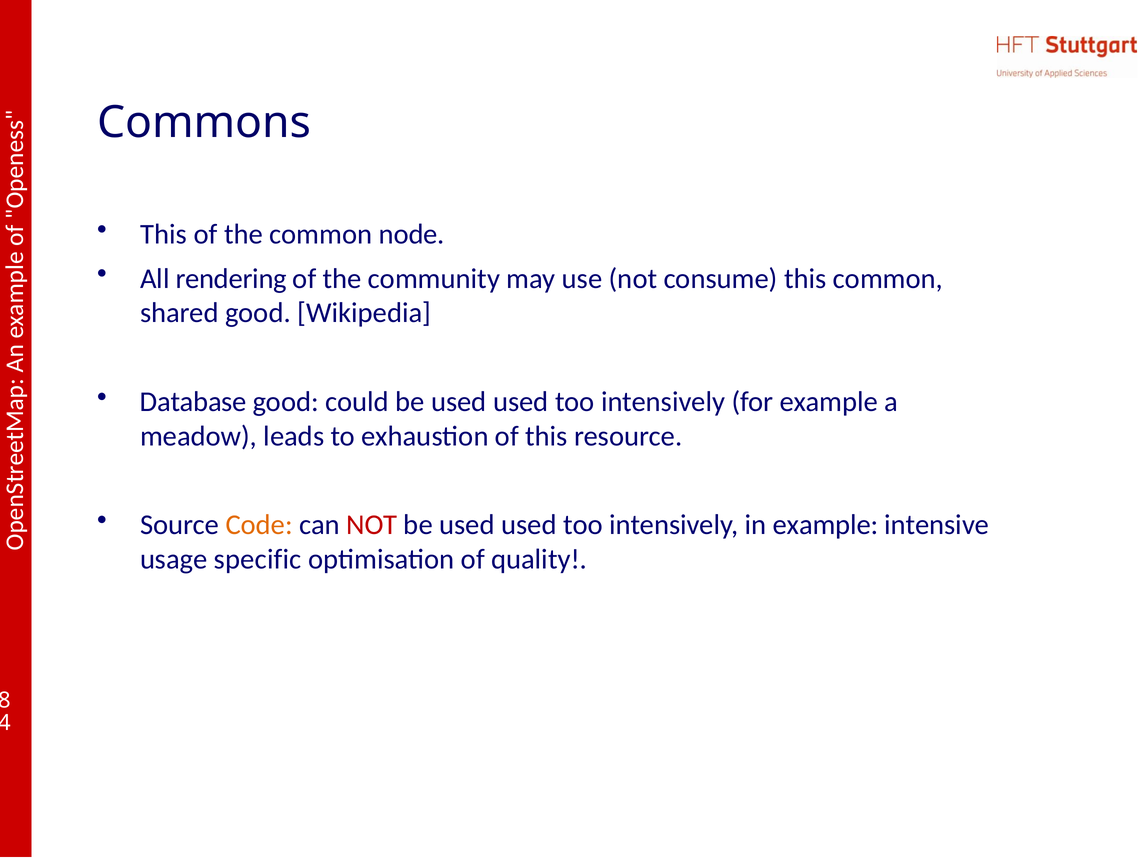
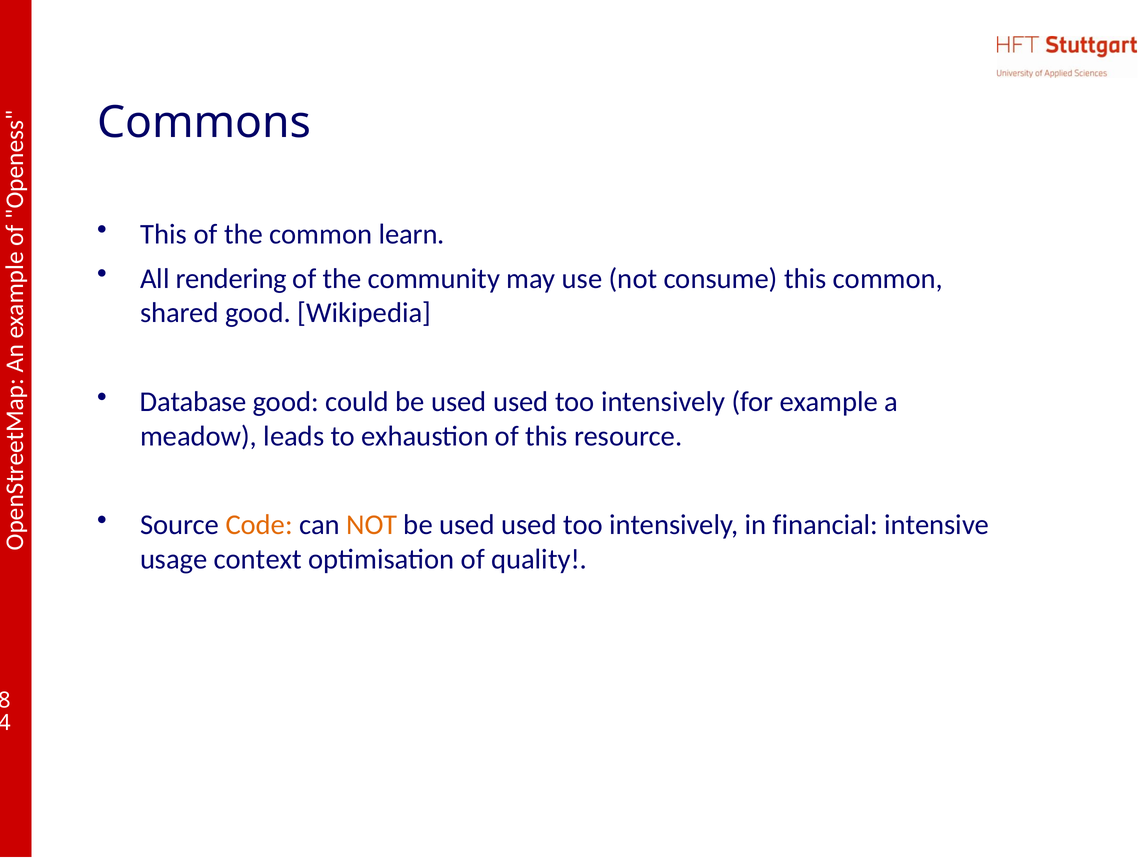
node: node -> learn (412, 234)
NOT colour: red -> orange (372, 525)
in example: example -> financial (825, 525)
specific: specific -> context (258, 560)
